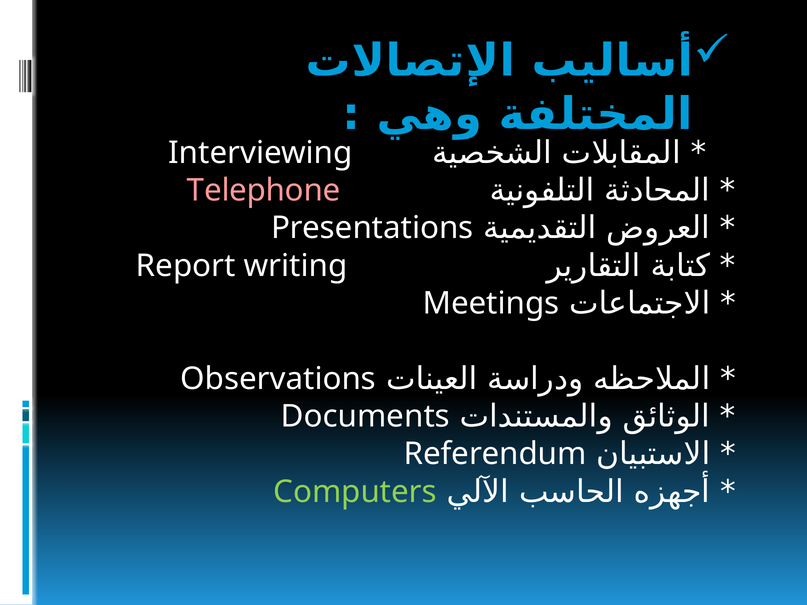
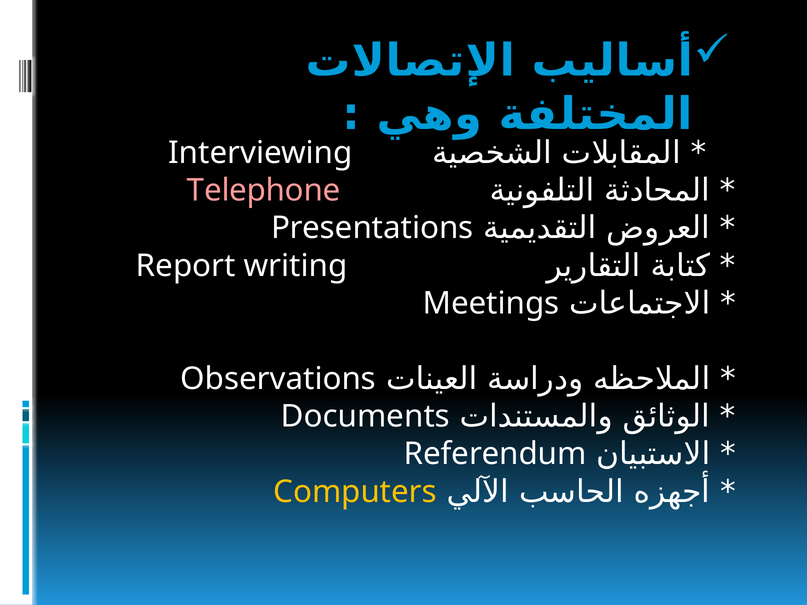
Computers colour: light green -> yellow (355, 492)
